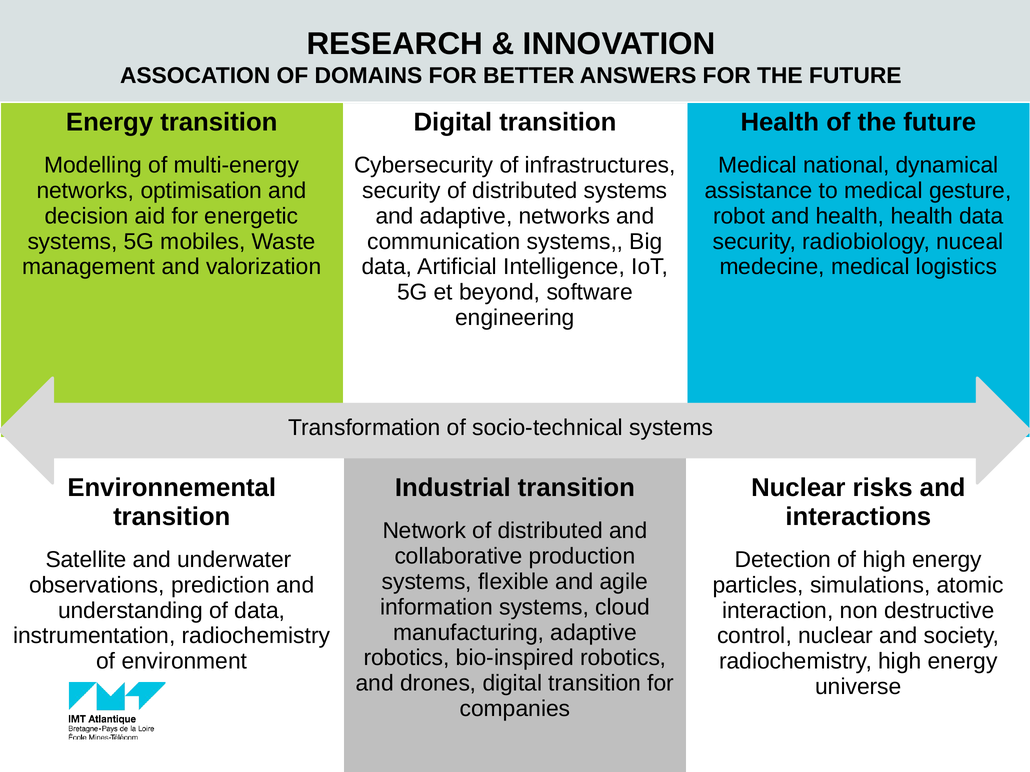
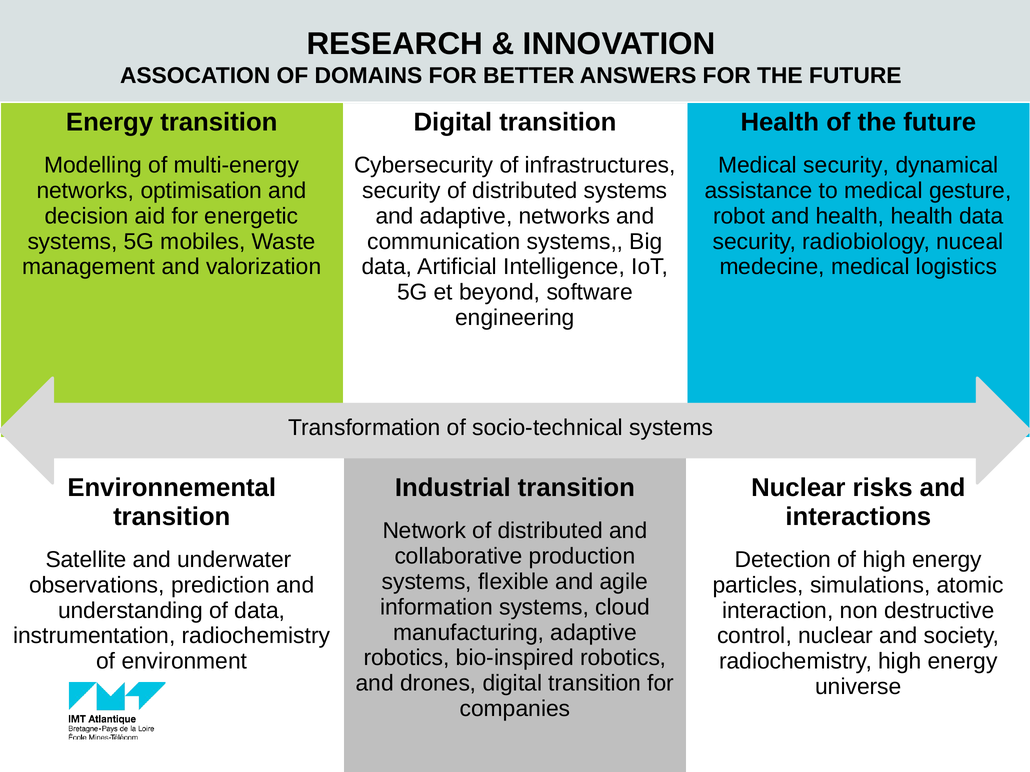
Medical national: national -> security (846, 165)
